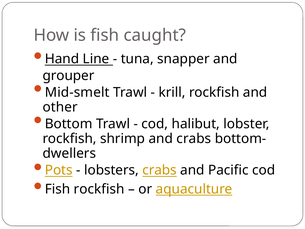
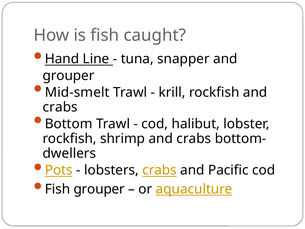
other: other -> crabs (60, 107)
Fish rockfish: rockfish -> grouper (99, 189)
